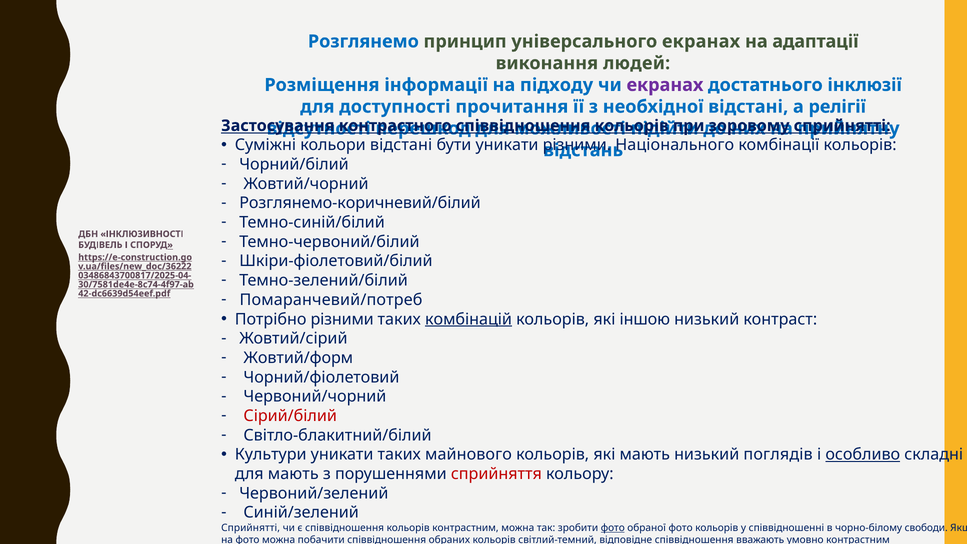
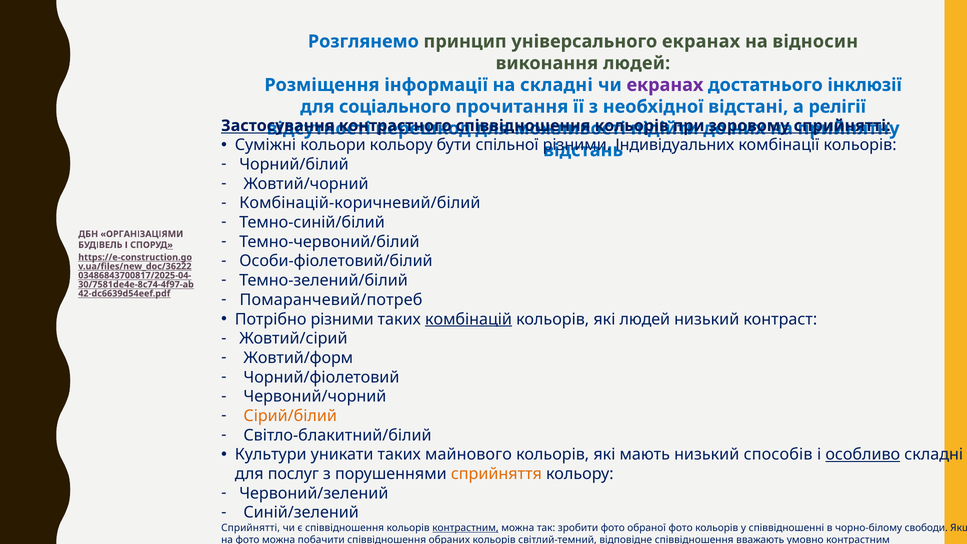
адаптації: адаптації -> відносин (815, 41)
на підходу: підходу -> складні (556, 85)
доступності: доступності -> соціального (395, 107)
кольори відстані: відстані -> кольору (401, 145)
бути уникати: уникати -> спільної (507, 145)
Національного: Національного -> Індивідуальних (675, 145)
Розглянемо-коричневий/білий: Розглянемо-коричневий/білий -> Комбінацій-коричневий/білий (360, 203)
ІНКЛЮЗИВНОСТІ: ІНКЛЮЗИВНОСТІ -> ОРГАНІЗАЦІЯМИ (142, 234)
Шкіри-фіолетовий/білий: Шкіри-фіолетовий/білий -> Особи-фіолетовий/білий (336, 261)
які іншою: іншою -> людей (645, 319)
Сірий/білий colour: red -> orange (290, 416)
поглядів: поглядів -> способів (778, 455)
для мають: мають -> послуг (293, 474)
сприйняття colour: red -> orange (496, 474)
контрастним underline: none -> present (465, 528)
фото underline: present -> none (613, 528)
